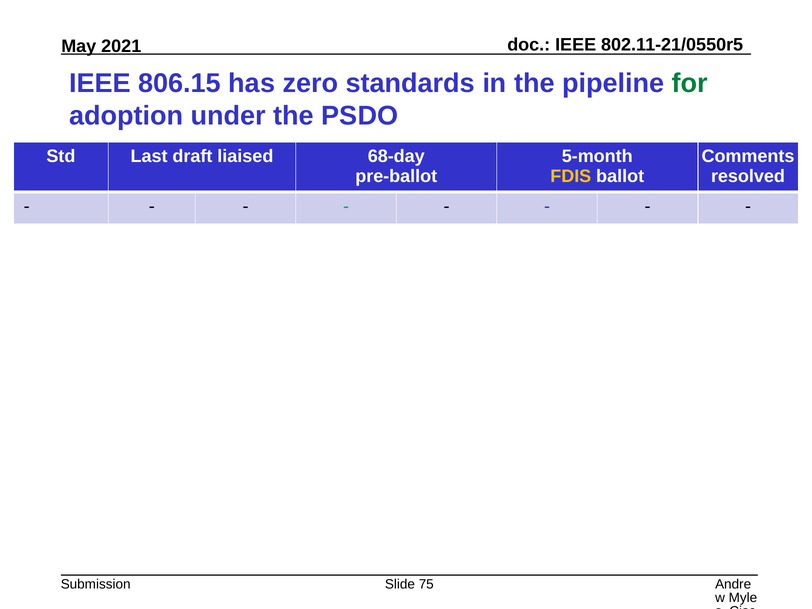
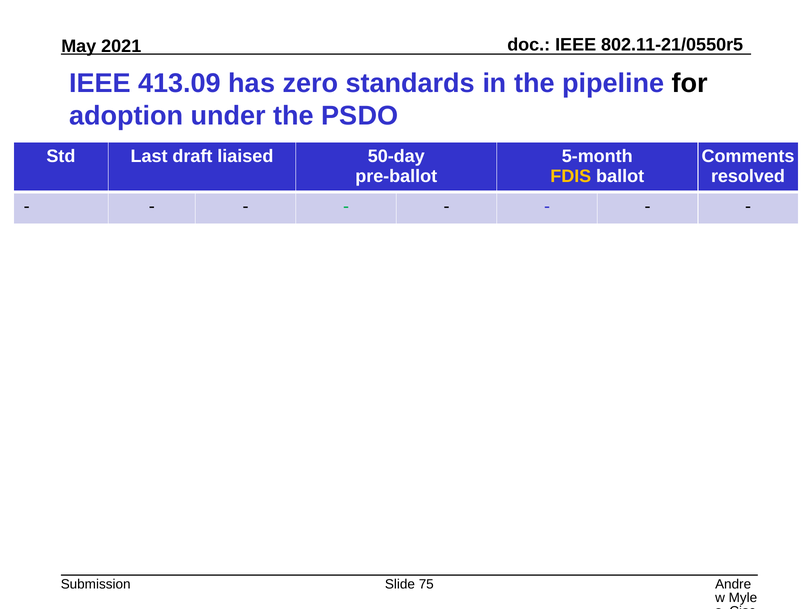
806.15: 806.15 -> 413.09 (180, 83)
for colour: green -> black (690, 83)
68-day: 68-day -> 50-day (396, 156)
